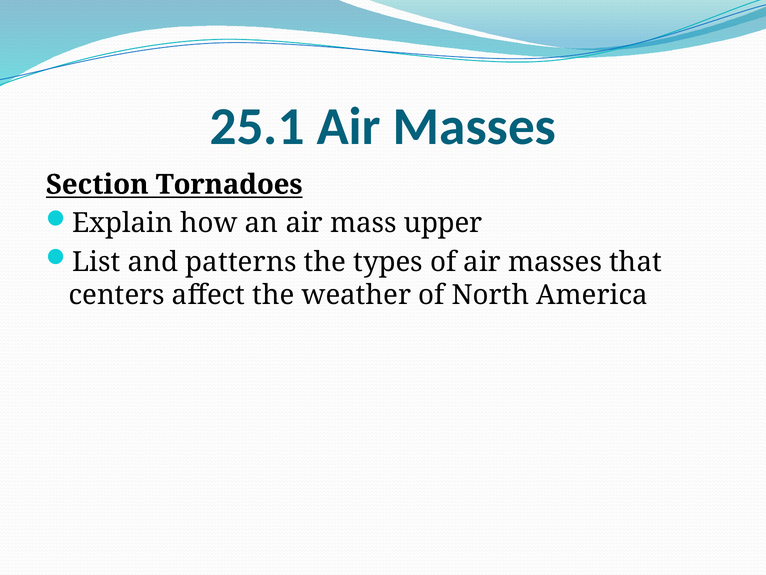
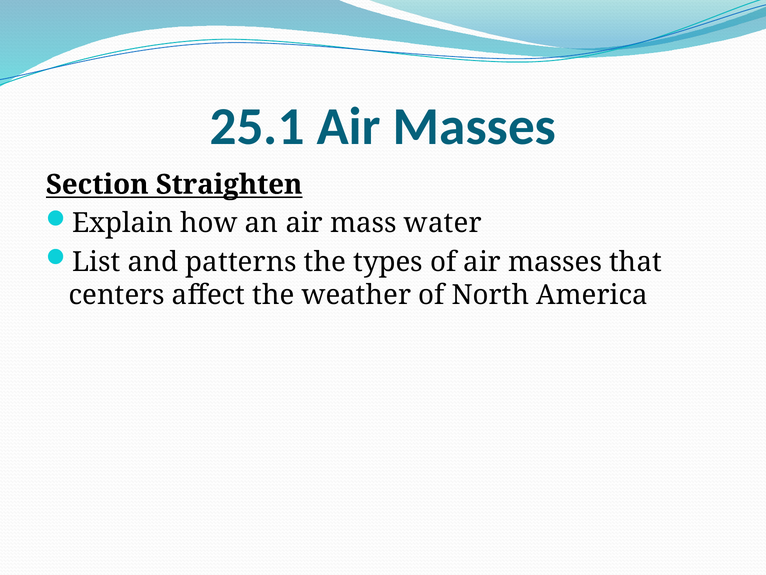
Tornadoes: Tornadoes -> Straighten (229, 184)
upper: upper -> water (443, 223)
